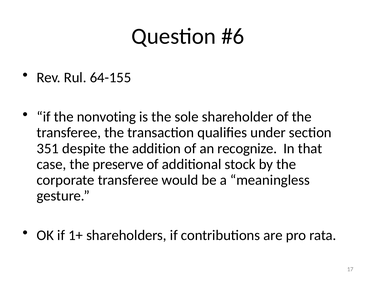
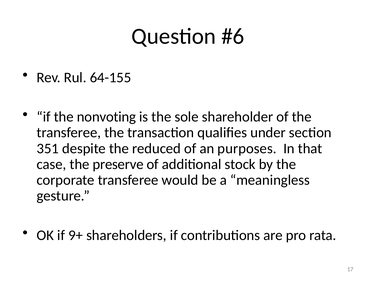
addition: addition -> reduced (157, 148)
recognize: recognize -> purposes (247, 148)
1+: 1+ -> 9+ (76, 235)
